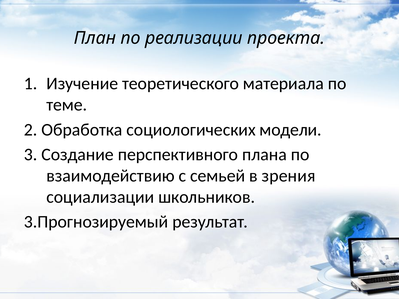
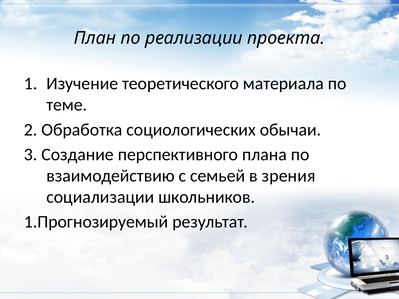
модели: модели -> обычаи (290, 130)
3.Прогнозируемый: 3.Прогнозируемый -> 1.Прогнозируемый (96, 222)
